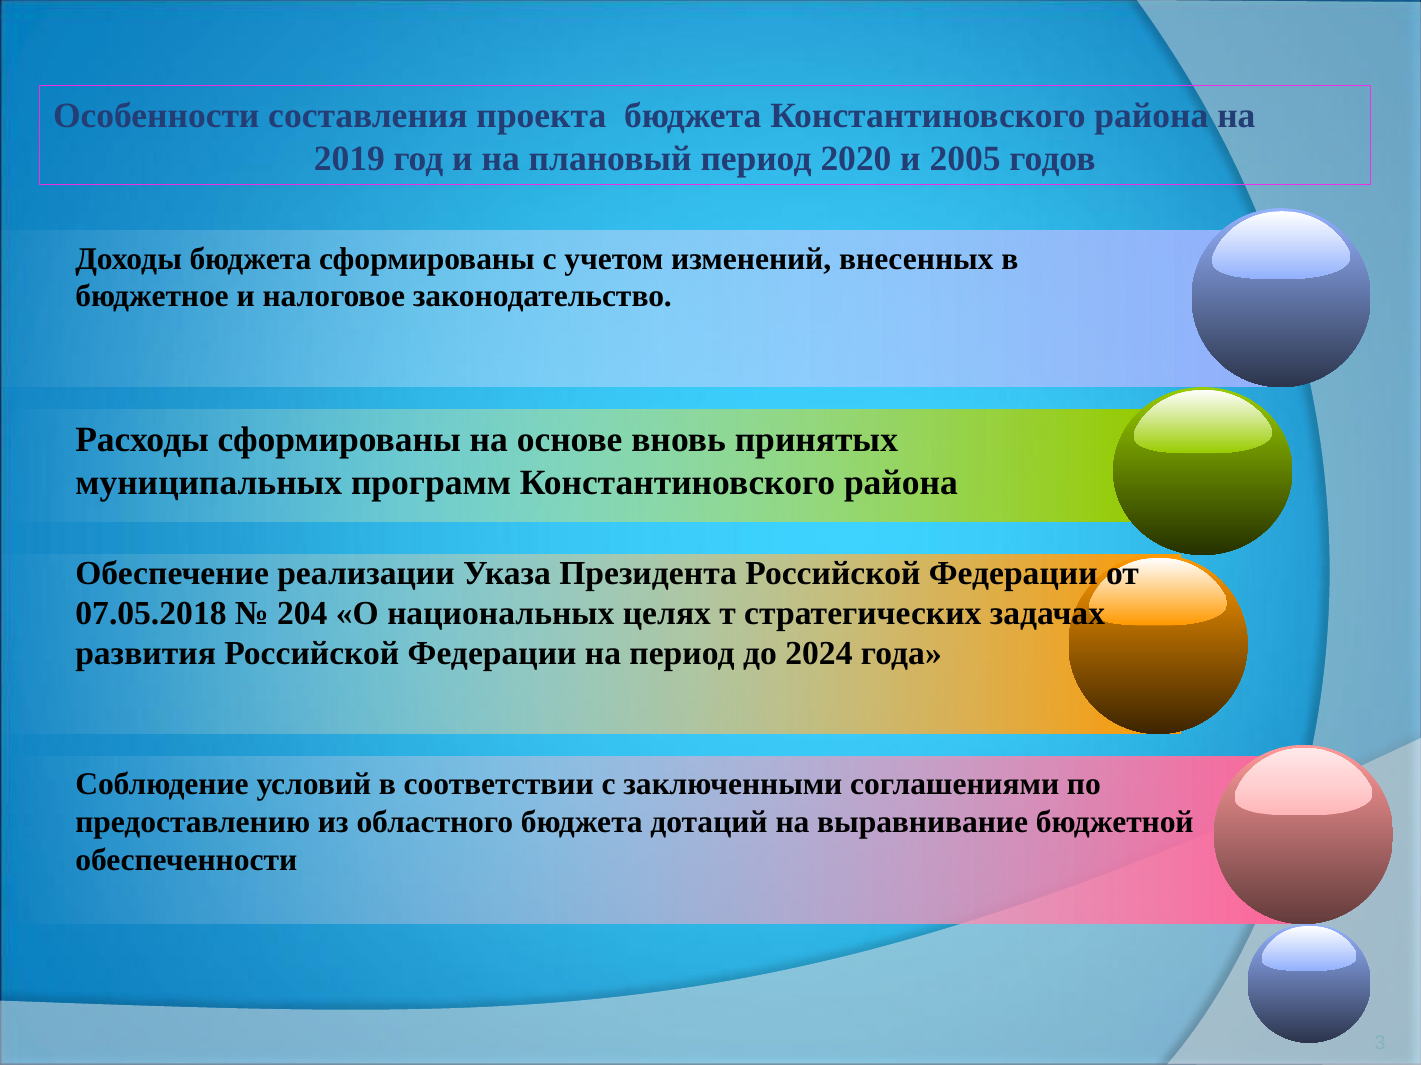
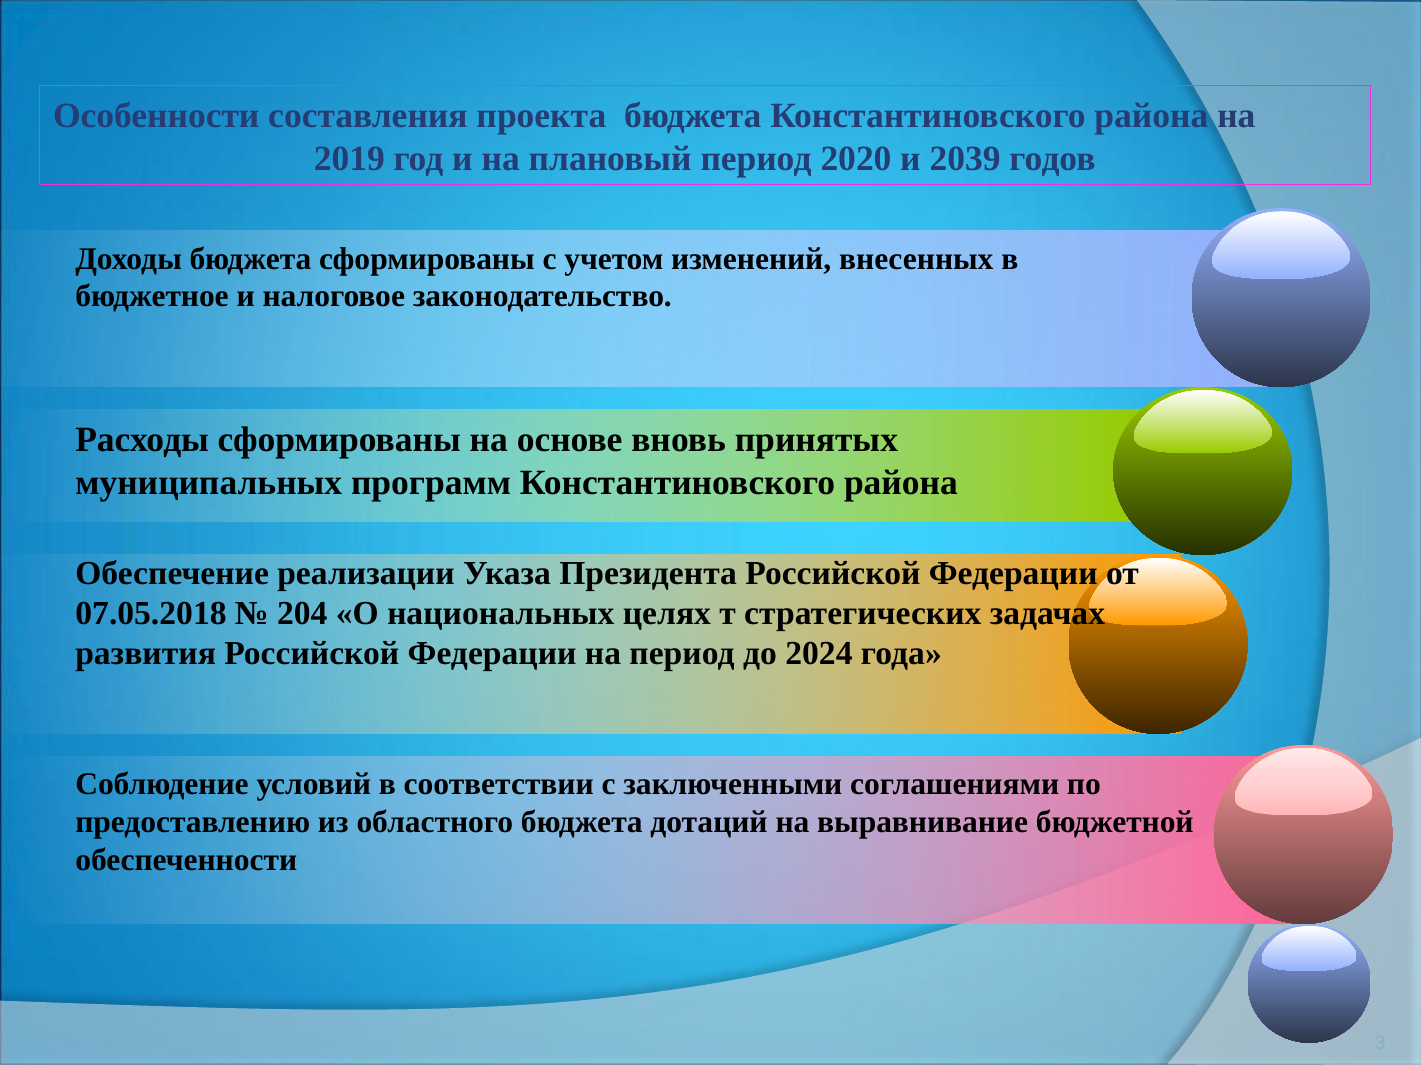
2005: 2005 -> 2039 (965, 159)
